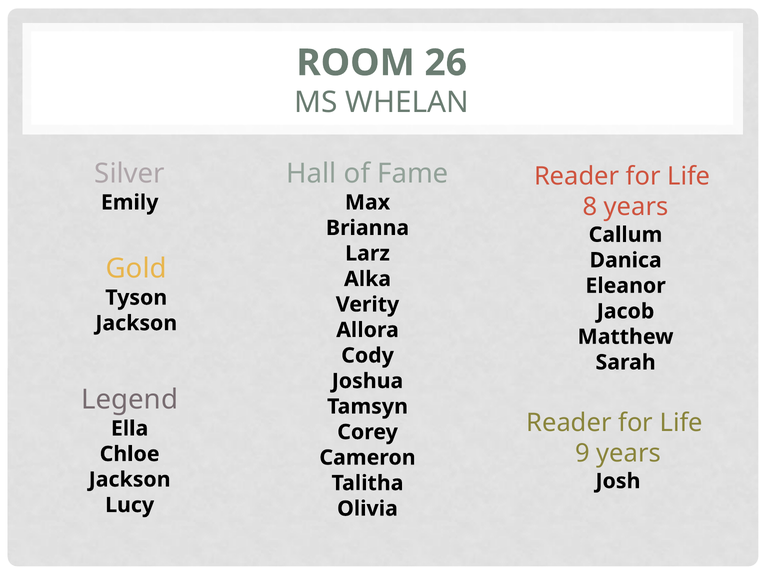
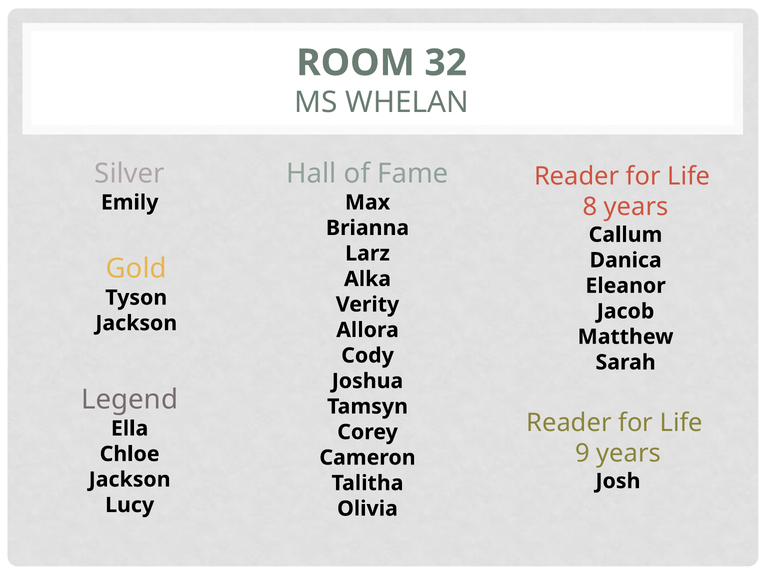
26: 26 -> 32 (446, 63)
